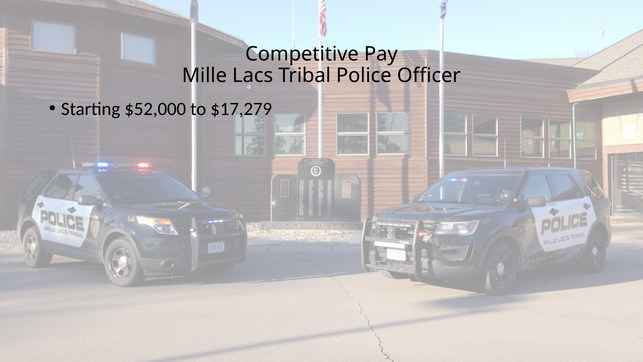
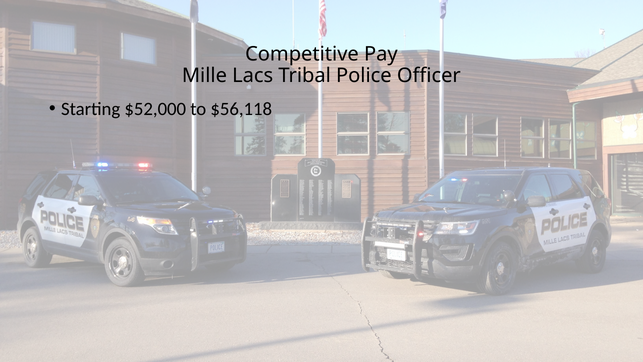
$17,279: $17,279 -> $56,118 (241, 109)
